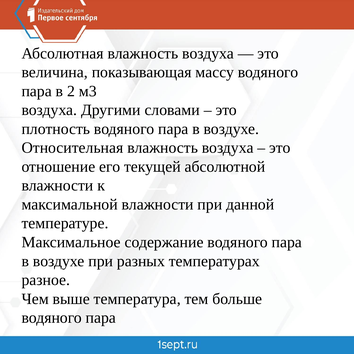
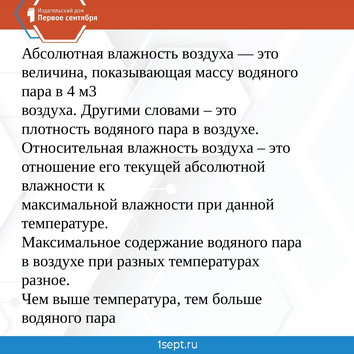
2: 2 -> 4 (71, 91)
